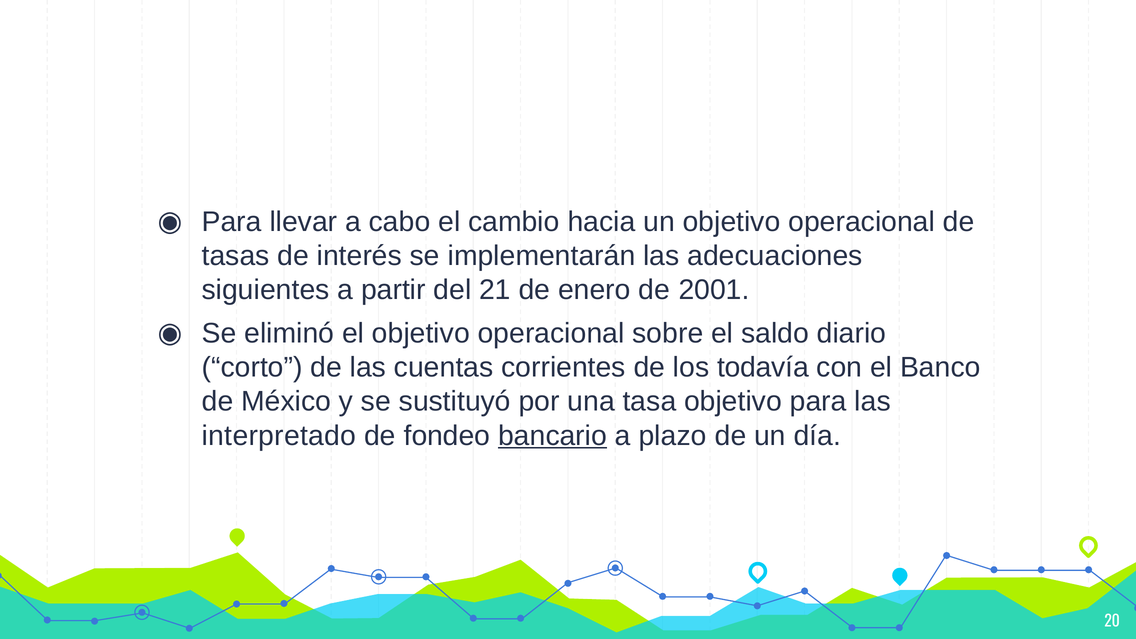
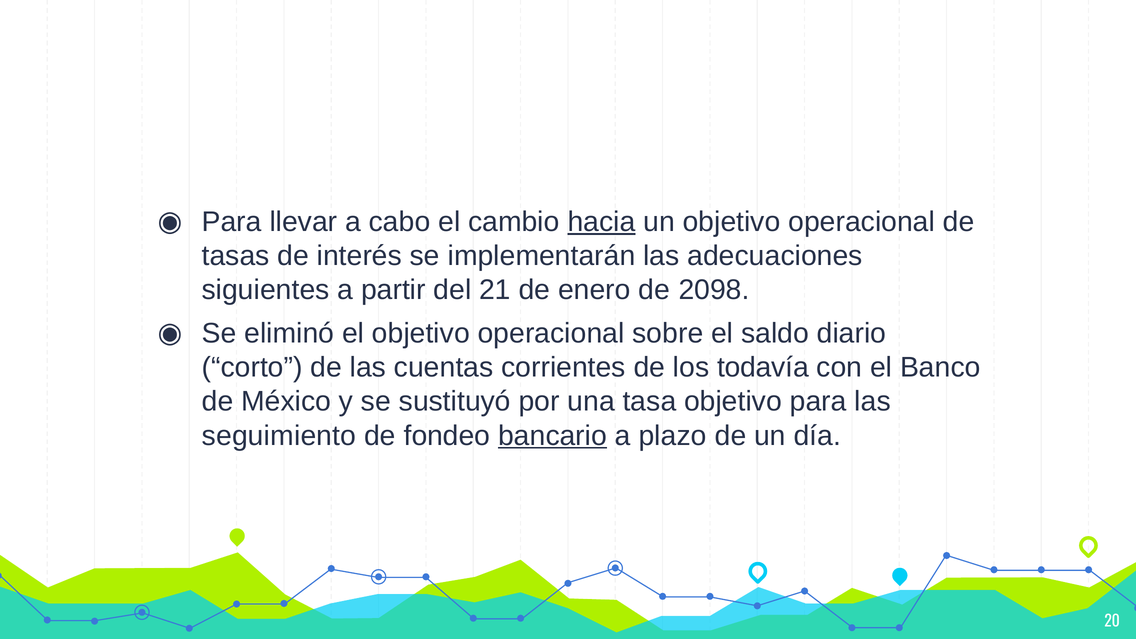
hacia underline: none -> present (601, 222)
2001: 2001 -> 2098 (714, 290)
interpretado: interpretado -> seguimiento (279, 436)
